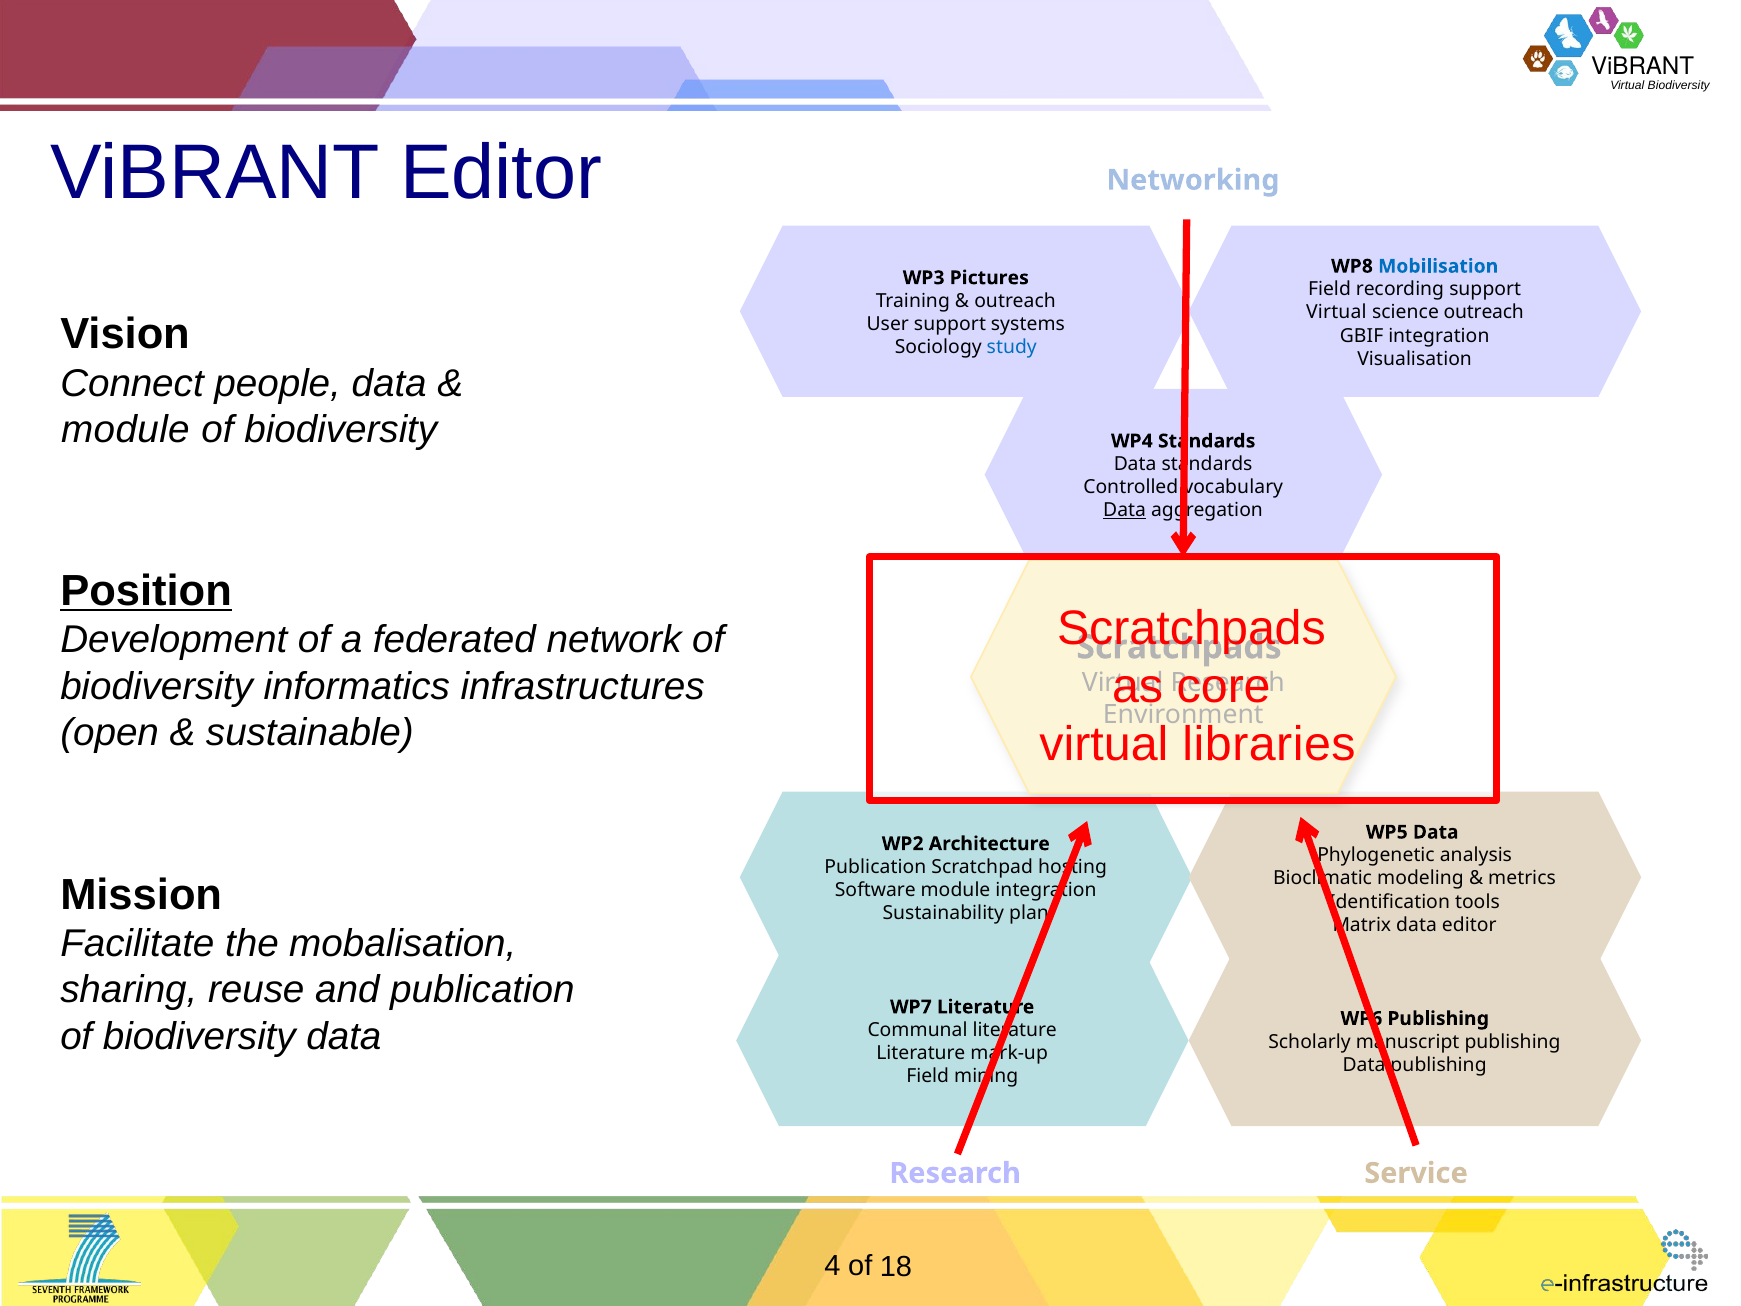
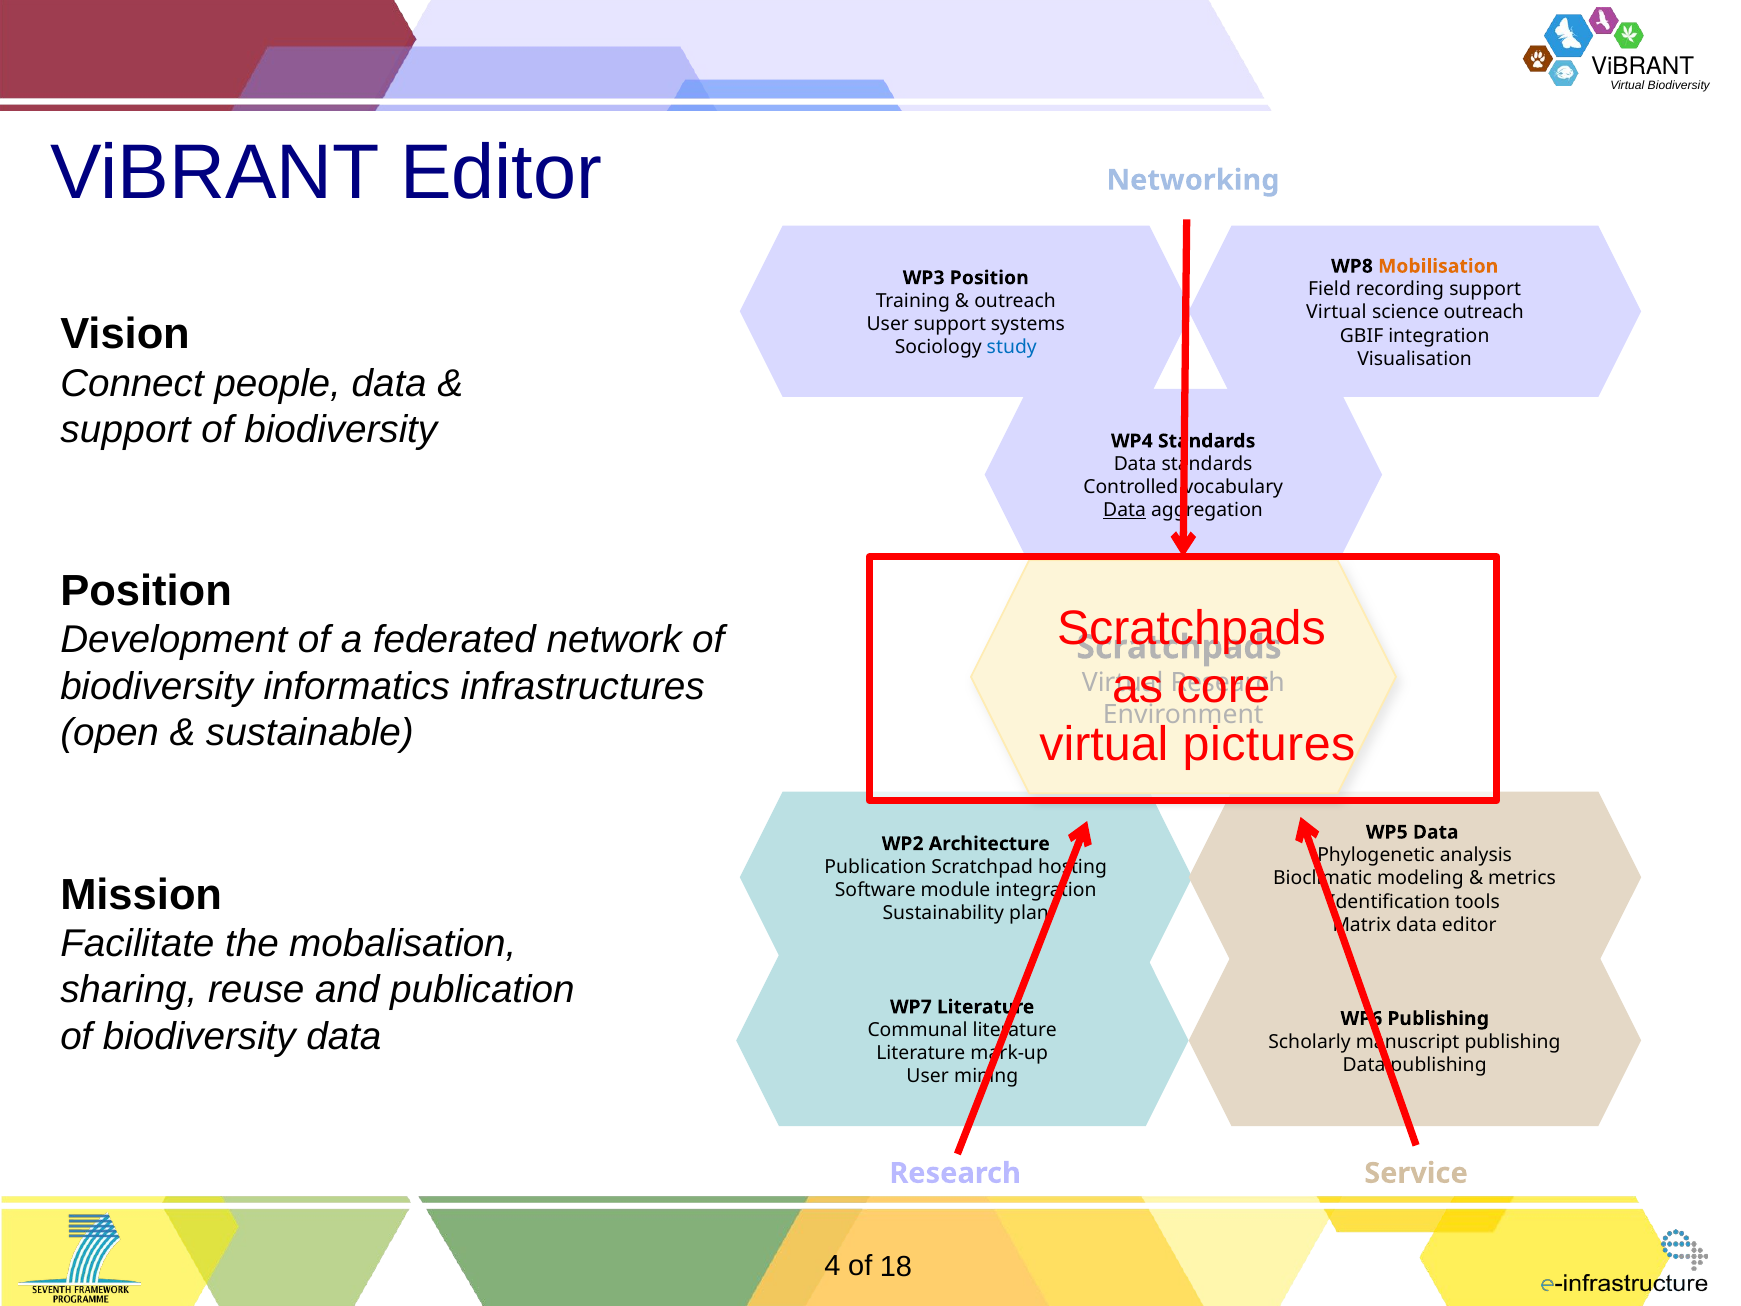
Mobilisation colour: blue -> orange (1438, 266)
WP3 Pictures: Pictures -> Position (989, 278)
module: module -> support (125, 430)
Position underline: present -> none (146, 591)
libraries: libraries -> pictures (1269, 744)
Field: Field -> User (928, 1076)
